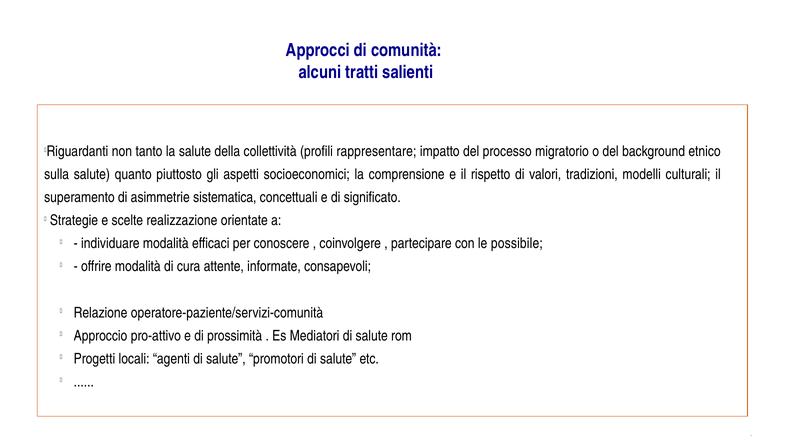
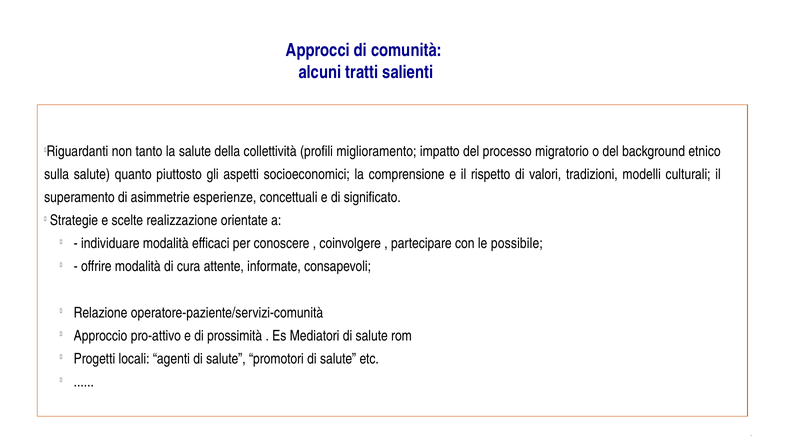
rappresentare: rappresentare -> miglioramento (376, 152)
sistematica: sistematica -> esperienze (225, 198)
